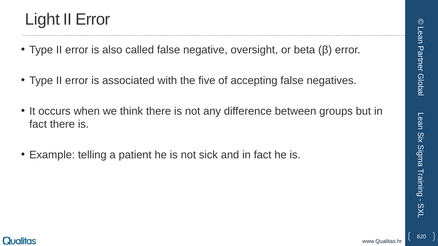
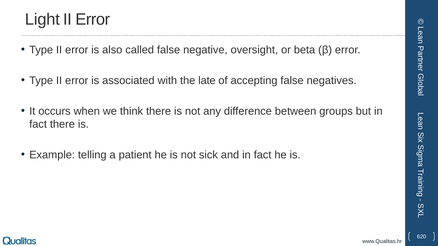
five: five -> late (207, 81)
